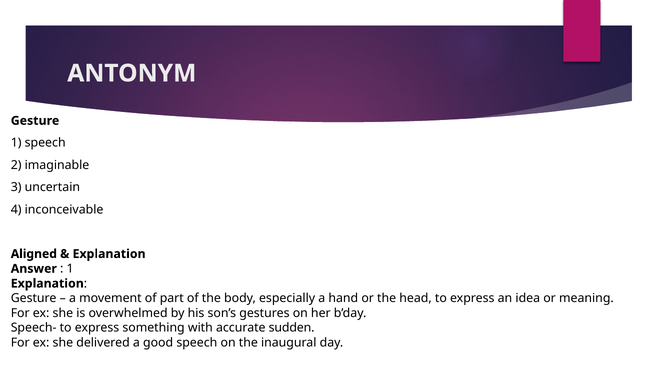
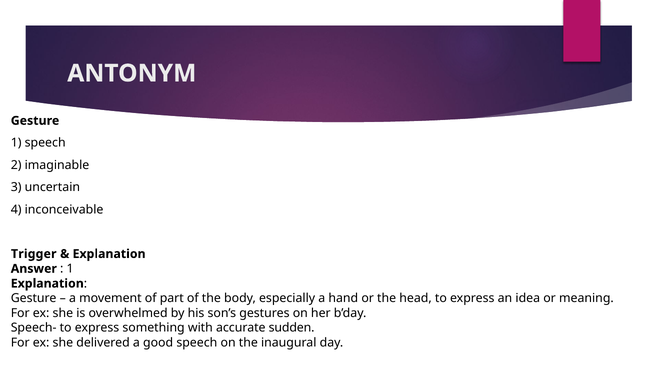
Aligned: Aligned -> Trigger (34, 254)
